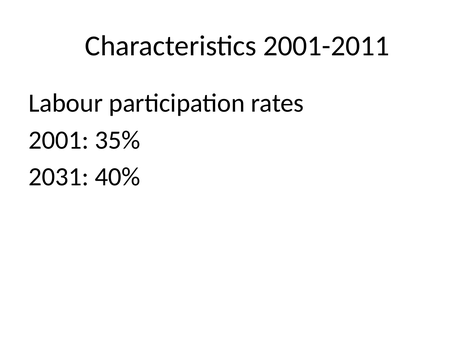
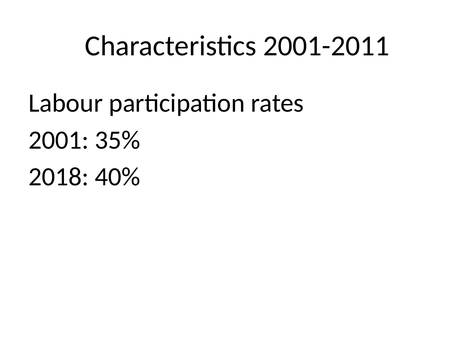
2031: 2031 -> 2018 (59, 177)
